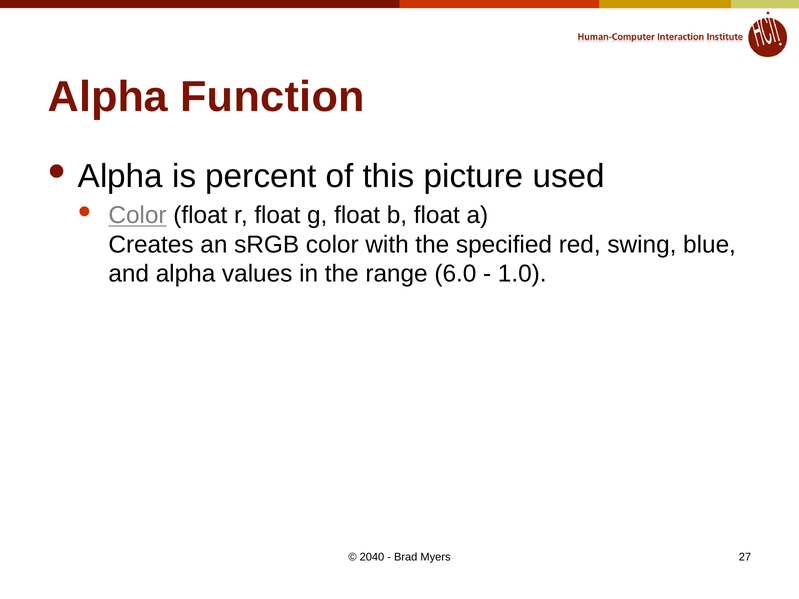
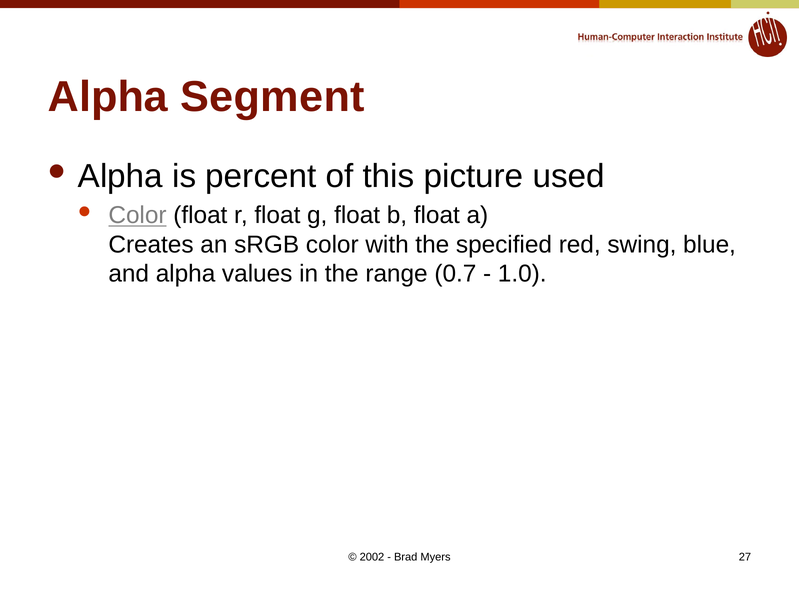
Function: Function -> Segment (272, 97)
6.0: 6.0 -> 0.7 (455, 274)
2040: 2040 -> 2002 (372, 557)
